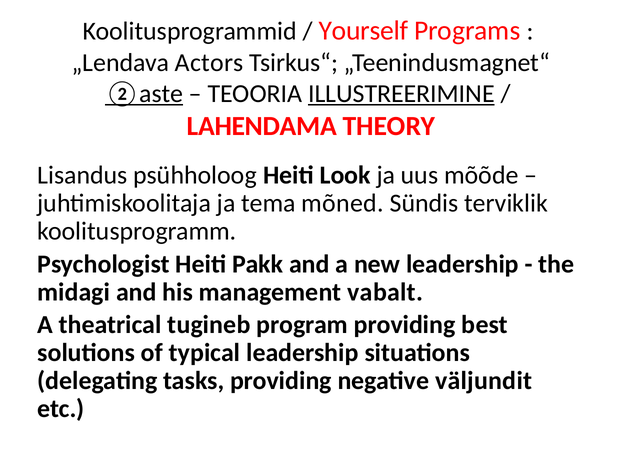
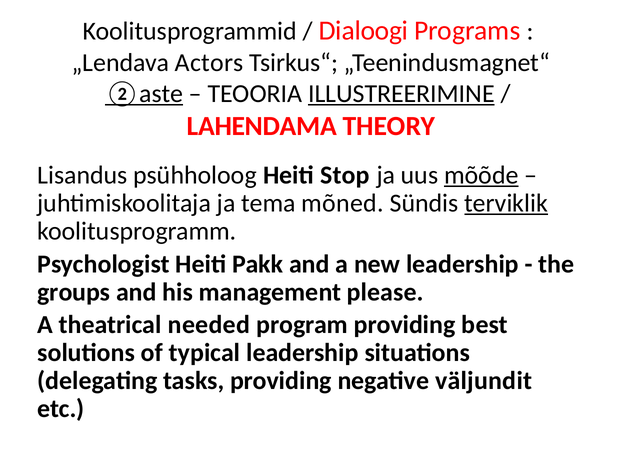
Yourself: Yourself -> Dialoogi (363, 31)
Look: Look -> Stop (345, 175)
mõõde underline: none -> present (481, 175)
terviklik underline: none -> present (506, 203)
midagi: midagi -> groups (74, 292)
vabalt: vabalt -> please (385, 292)
tugineb: tugineb -> needed (209, 325)
